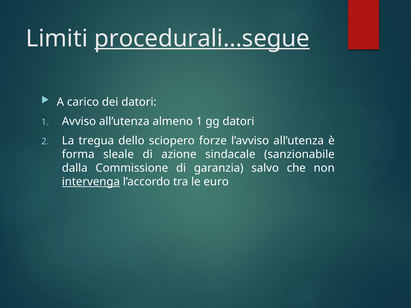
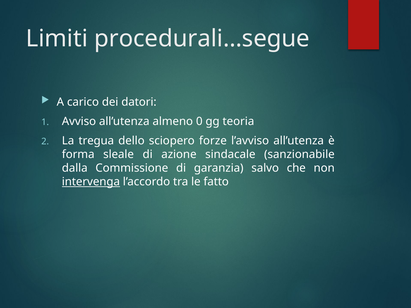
procedurali…segue underline: present -> none (202, 38)
almeno 1: 1 -> 0 (199, 121)
gg datori: datori -> teoria (238, 121)
euro: euro -> fatto (216, 182)
